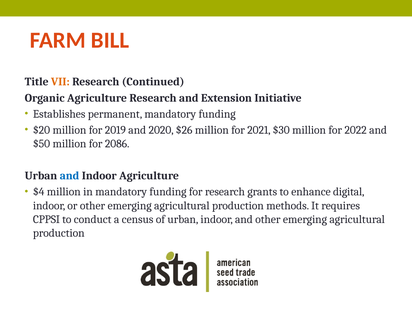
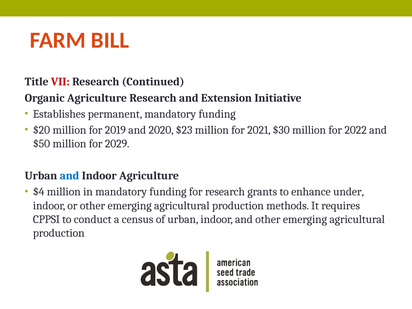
VII colour: orange -> red (60, 82)
$26: $26 -> $23 (184, 130)
2086: 2086 -> 2029 (117, 144)
digital: digital -> under (349, 192)
